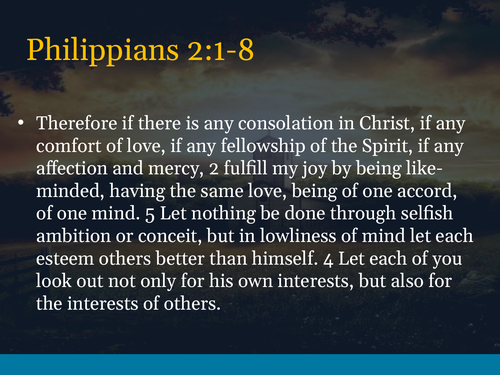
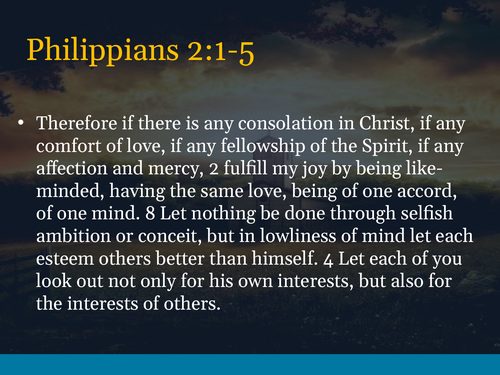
2:1-8: 2:1-8 -> 2:1-5 (221, 50)
5: 5 -> 8 (150, 213)
